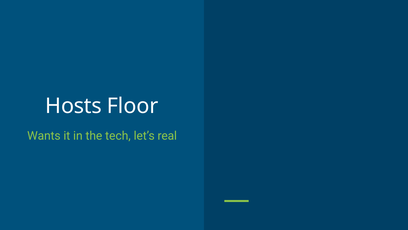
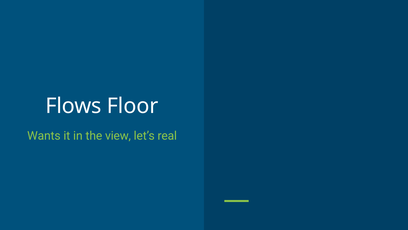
Hosts: Hosts -> Flows (74, 106)
tech: tech -> view (118, 136)
